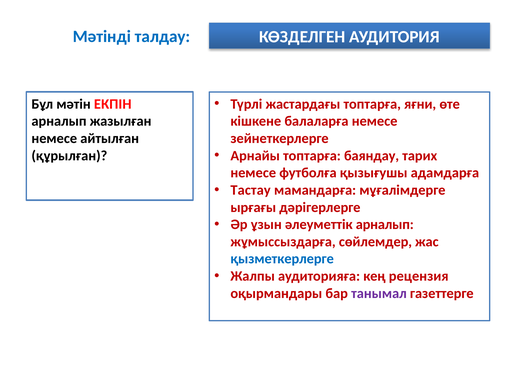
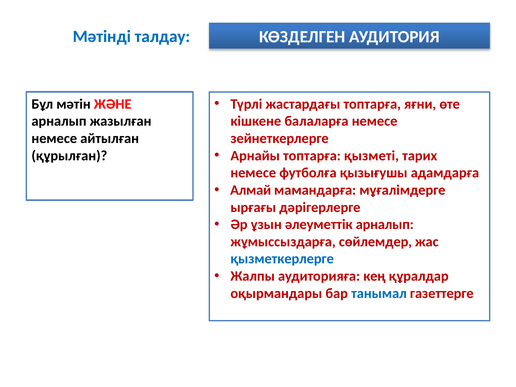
ЕКПІН: ЕКПІН -> ЖӘНЕ (113, 104)
баяндау: баяндау -> қызметі (371, 156)
Тастау: Тастау -> Алмай (251, 190)
рецензия: рецензия -> құралдар (419, 276)
танымал colour: purple -> blue (379, 293)
